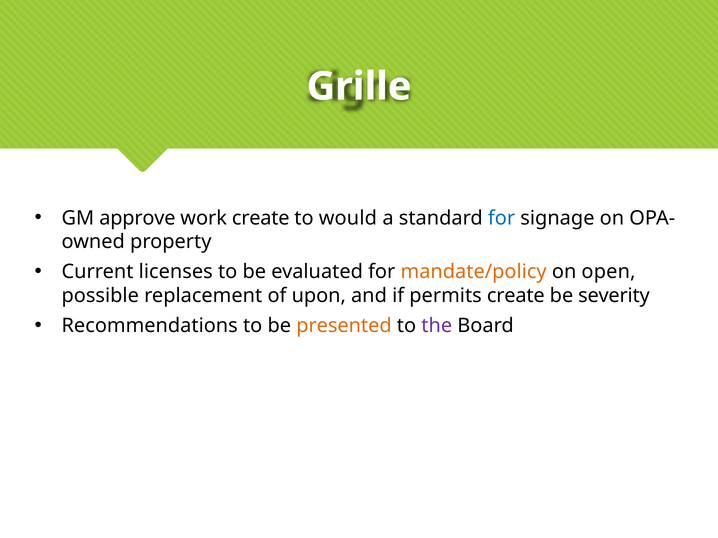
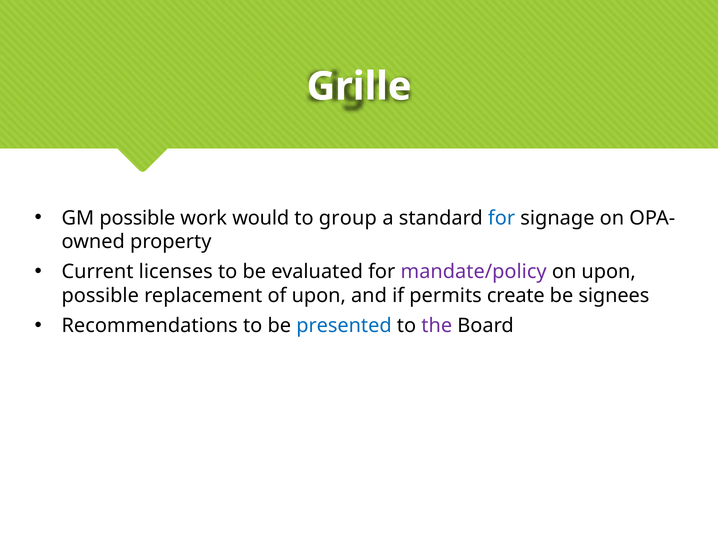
GM approve: approve -> possible (137, 218)
work create: create -> would (261, 218)
would: would -> group (348, 218)
mandate/policy colour: orange -> purple (474, 272)
on open: open -> upon (609, 272)
severity: severity -> signees (614, 296)
presented colour: orange -> blue (344, 326)
